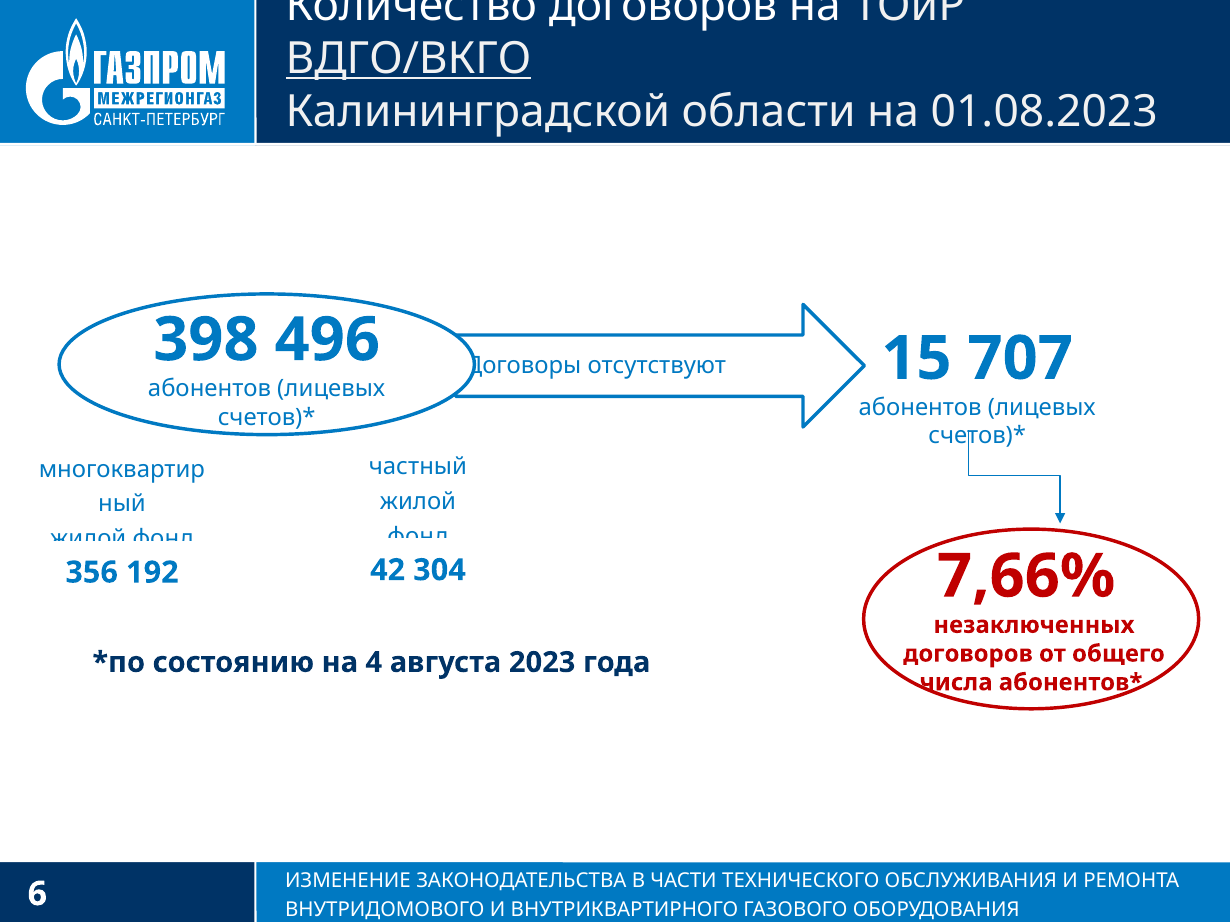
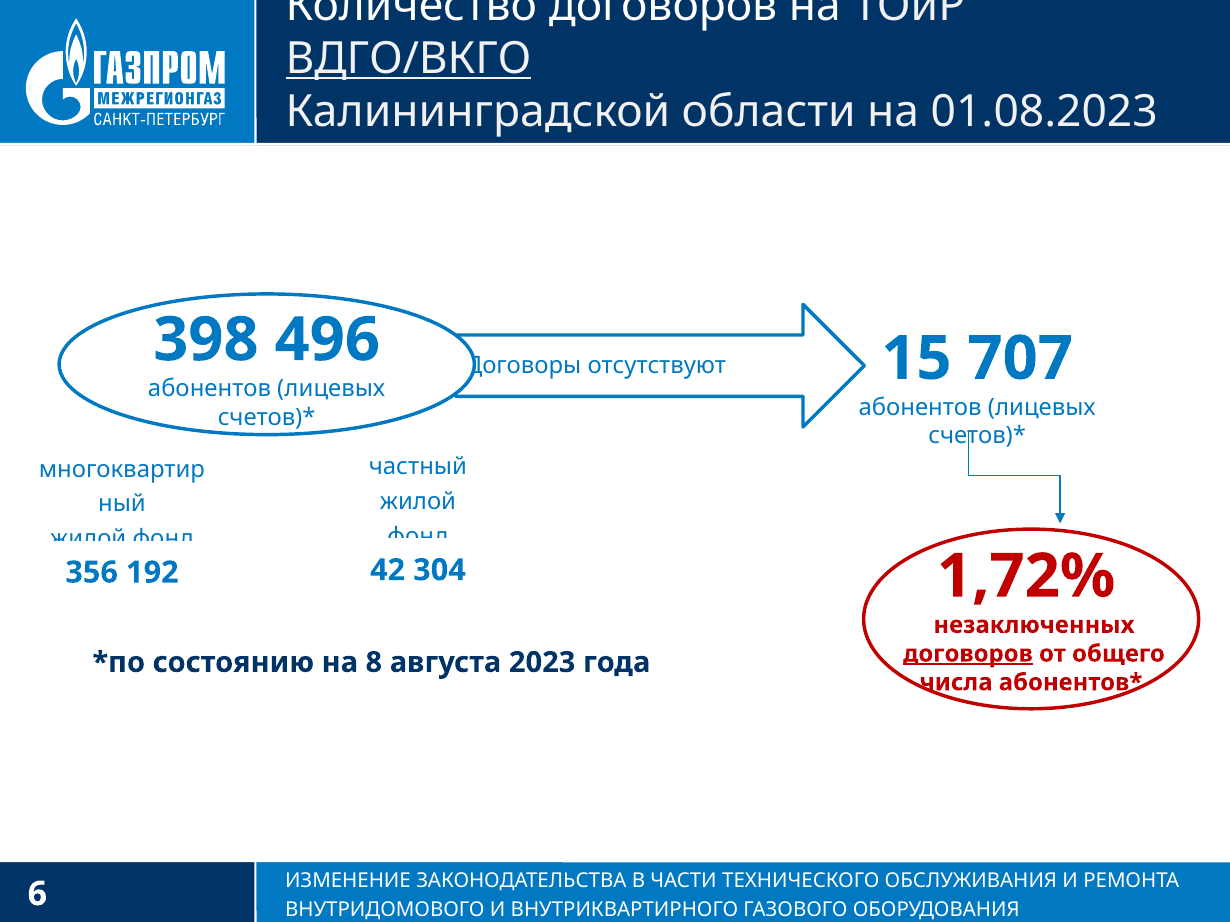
7,66%: 7,66% -> 1,72% (1026, 577)
договоров underline: none -> present (968, 654)
4: 4 -> 8 (374, 663)
